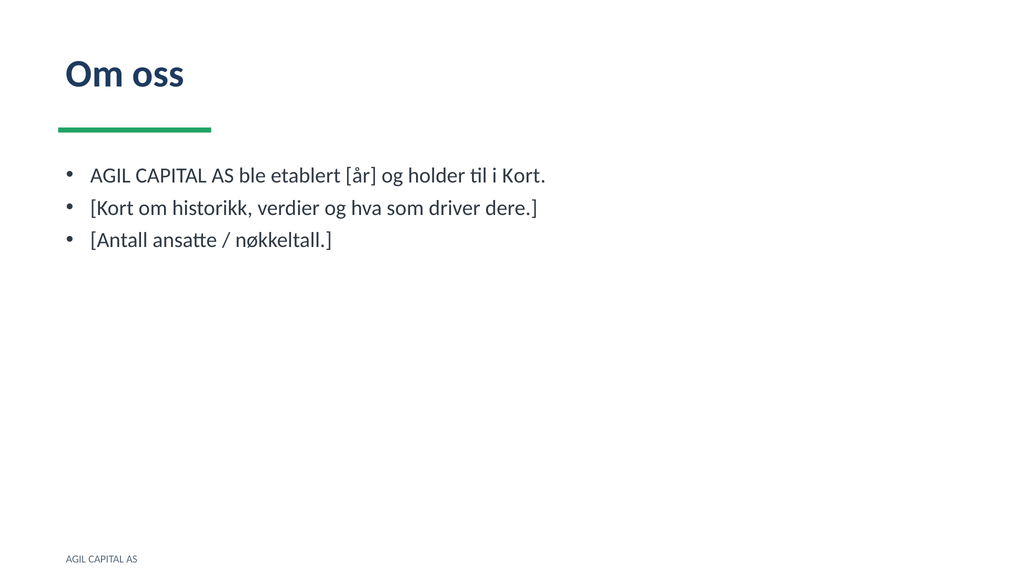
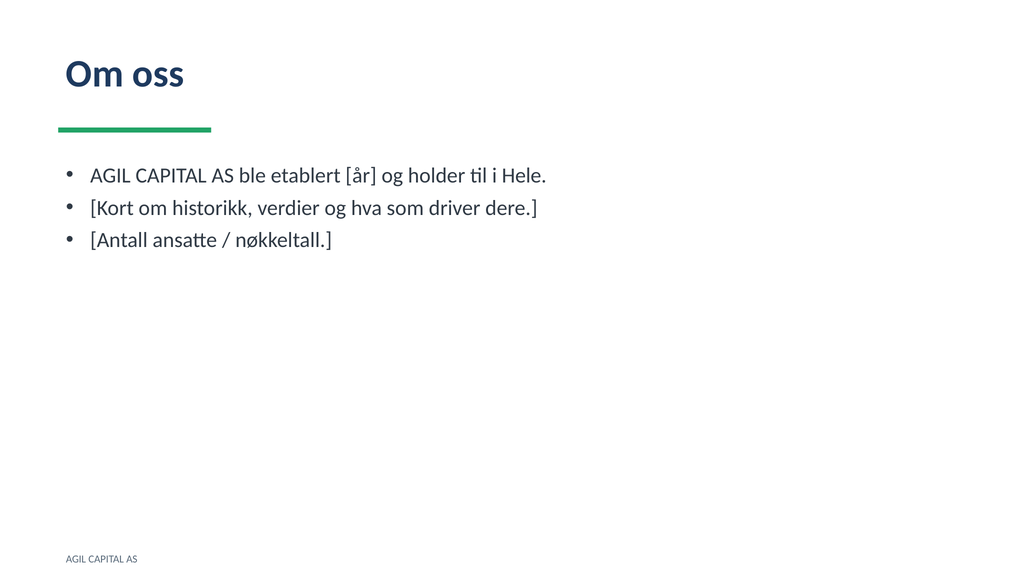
i Kort: Kort -> Hele (524, 175)
